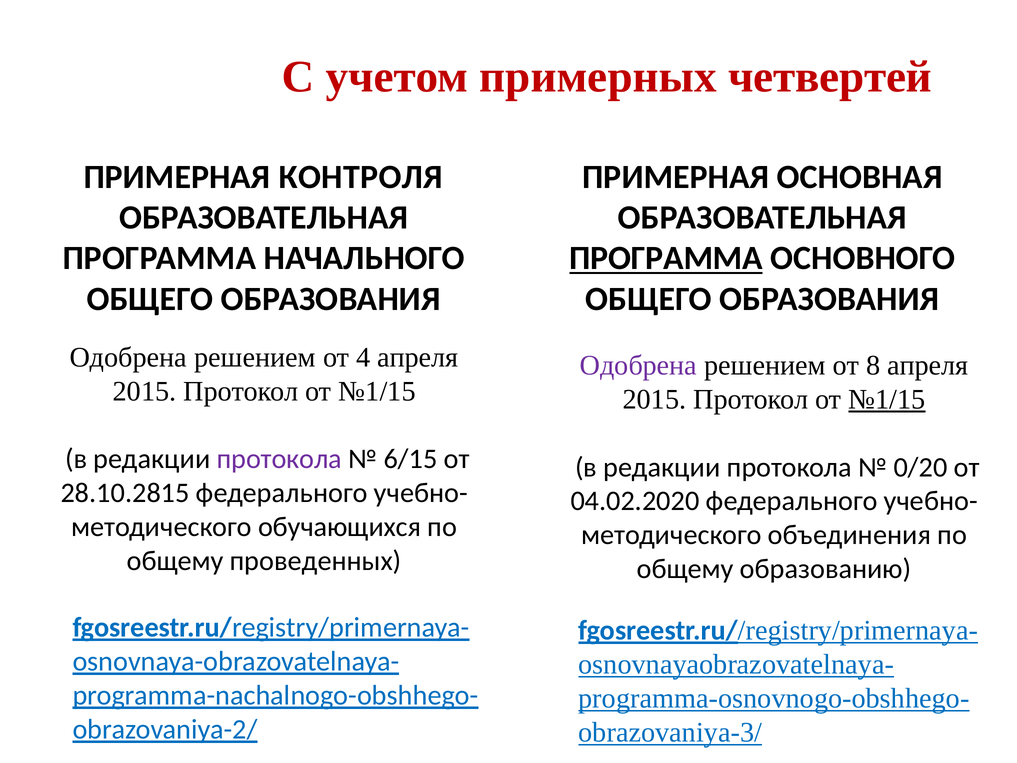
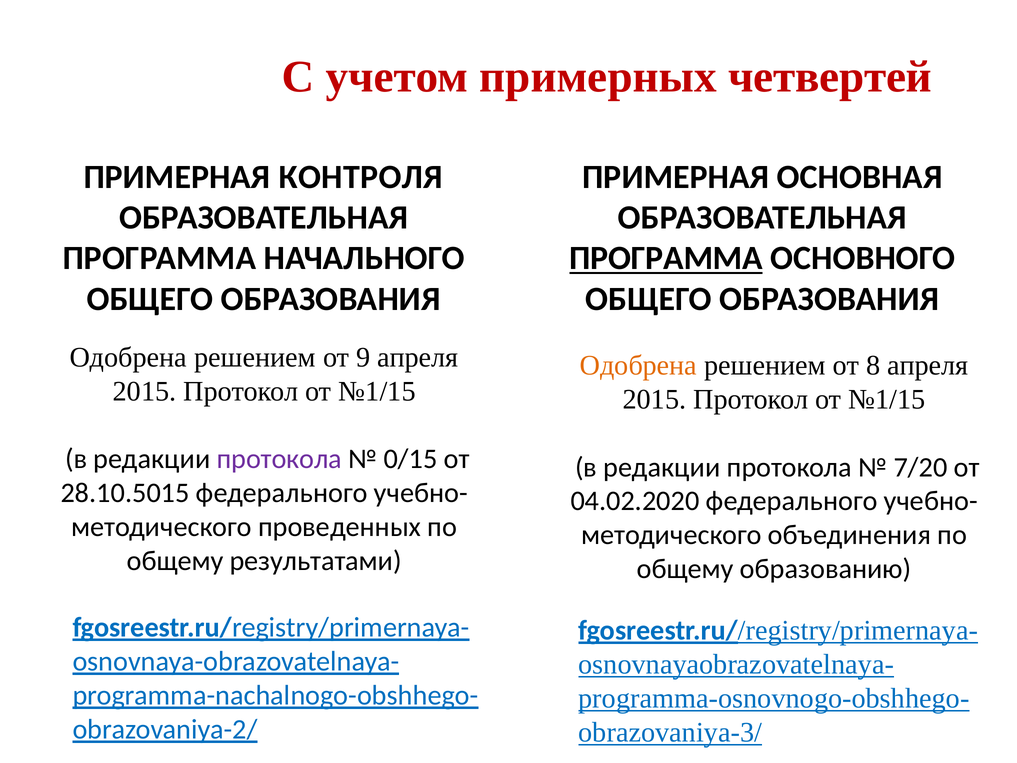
4: 4 -> 9 (363, 357)
Одобрена colour: purple -> orange (638, 365)
№1/15 underline: present -> none (887, 399)
6/15: 6/15 -> 0/15 (410, 459)
0/20: 0/20 -> 7/20 (920, 467)
28.10.2815: 28.10.2815 -> 28.10.5015 (125, 493)
обучающихся: обучающихся -> проведенных (340, 527)
проведенных: проведенных -> результатами (316, 561)
